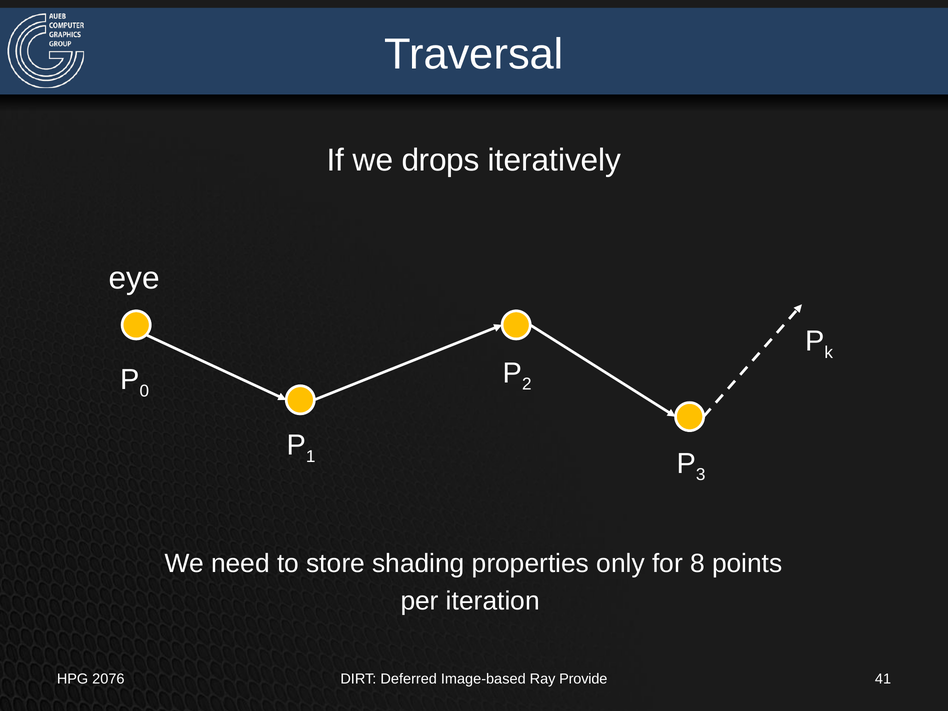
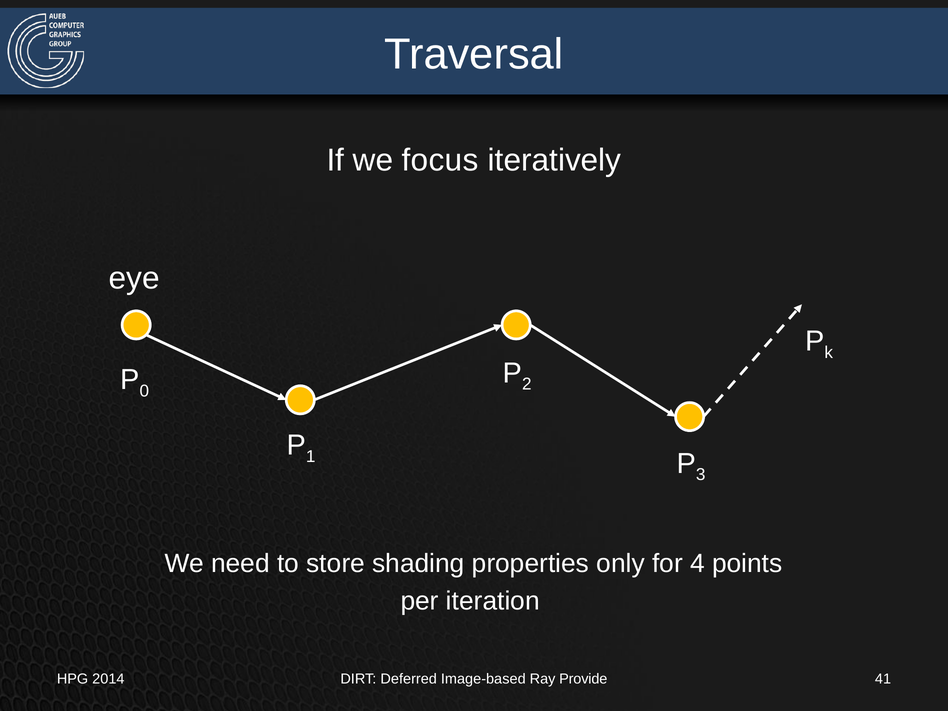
drops: drops -> focus (440, 160)
8: 8 -> 4 (697, 563)
2076: 2076 -> 2014 (108, 679)
